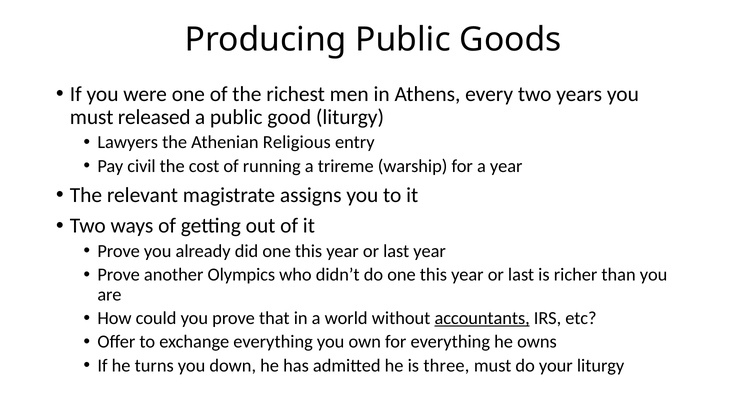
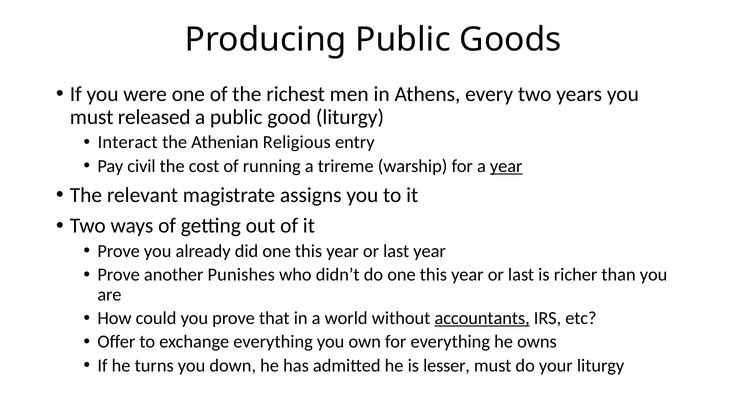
Lawyers: Lawyers -> Interact (128, 143)
year underline: none -> present (506, 166)
Olympics: Olympics -> Punishes (241, 275)
three: three -> lesser (447, 366)
